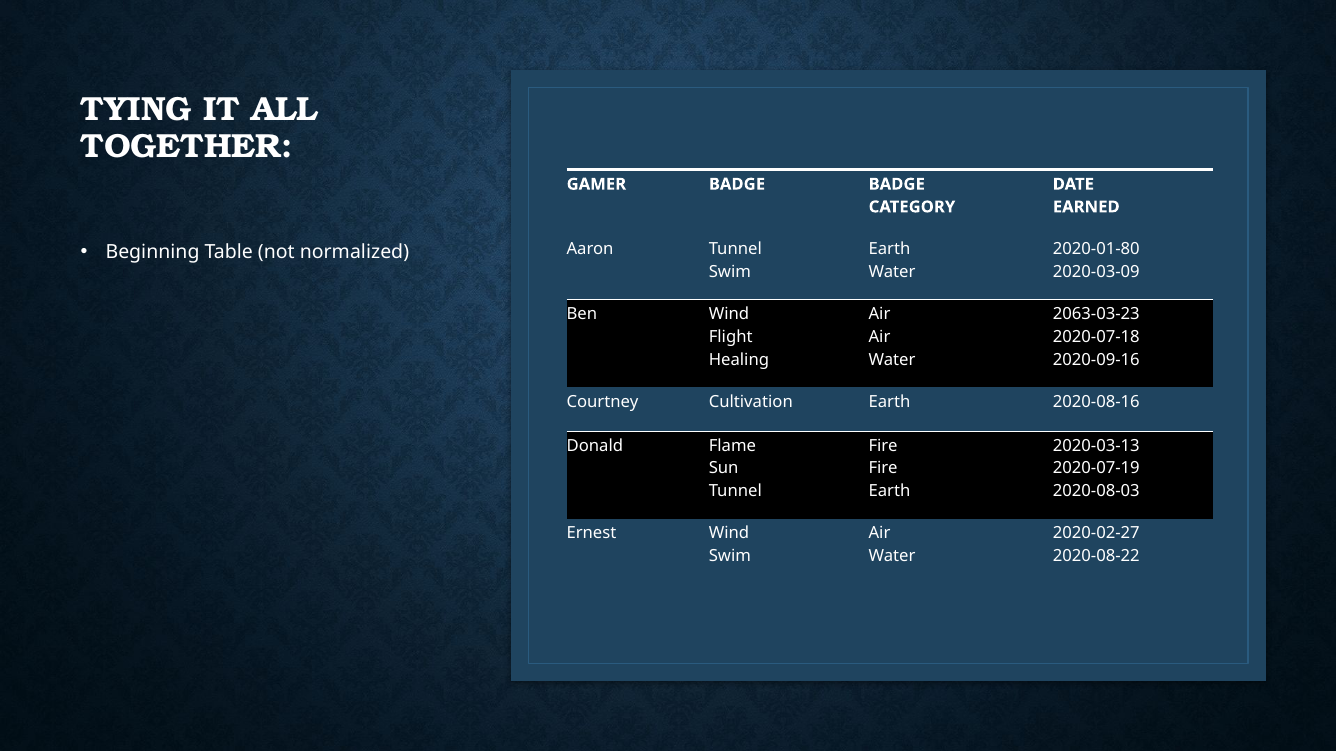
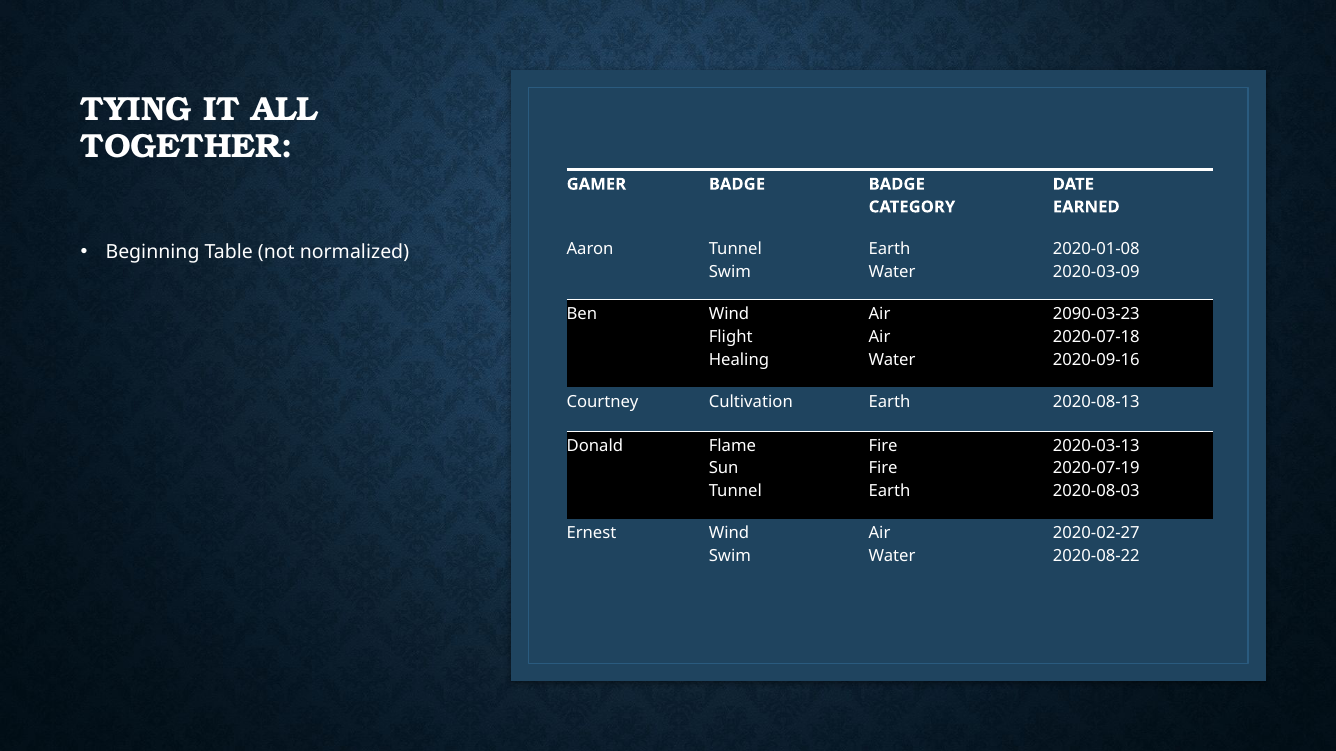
2020-01-80: 2020-01-80 -> 2020-01-08 (1096, 249)
2063-03-23: 2063-03-23 -> 2090-03-23 (1096, 314)
2020-08-16: 2020-08-16 -> 2020-08-13 (1096, 402)
